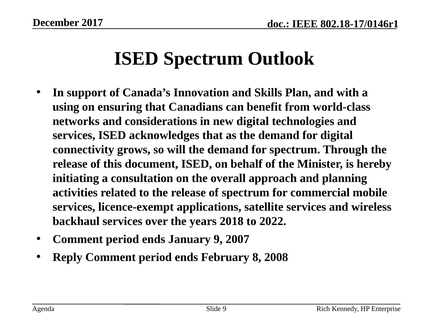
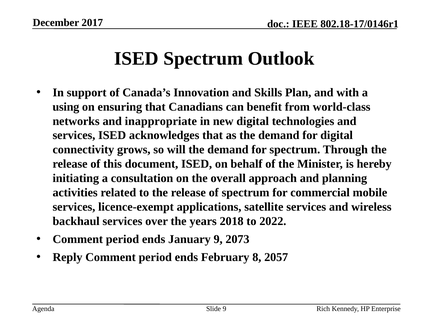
considerations: considerations -> inappropriate (161, 121)
2007: 2007 -> 2073 (237, 239)
2008: 2008 -> 2057 (276, 257)
